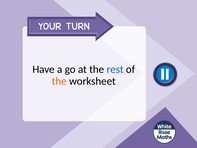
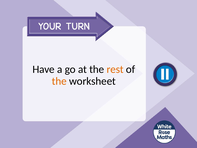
rest colour: blue -> orange (115, 69)
